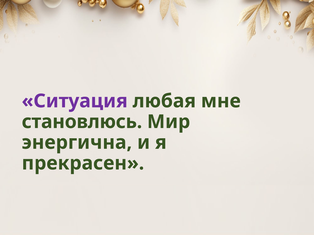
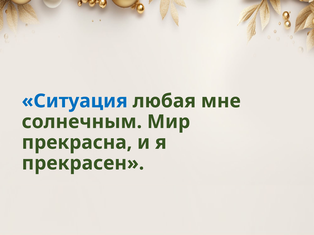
Ситуация colour: purple -> blue (75, 101)
становлюсь: становлюсь -> солнечным (82, 122)
энергична: энергична -> прекрасна (77, 143)
